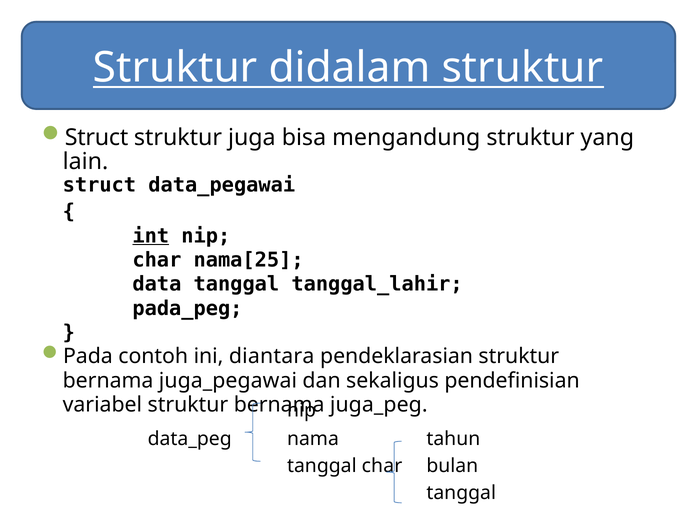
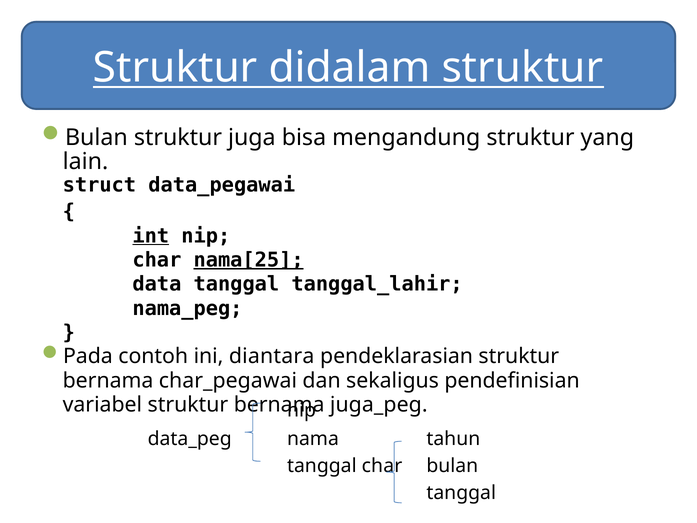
Struct: Struct -> Bulan (96, 137)
nama[25 underline: none -> present (249, 260)
pada_peg: pada_peg -> nama_peg (187, 308)
juga_pegawai: juga_pegawai -> char_pegawai (228, 380)
